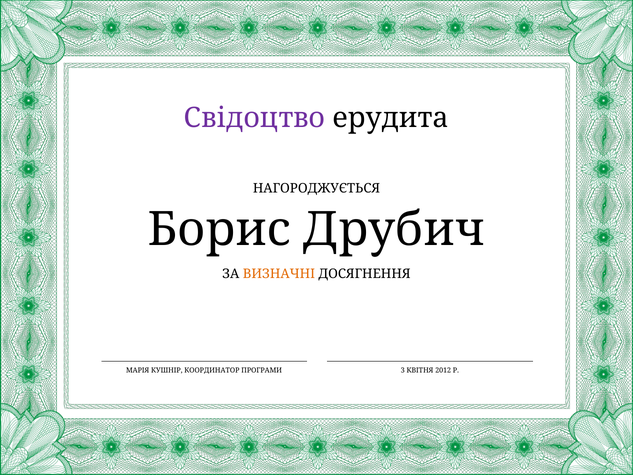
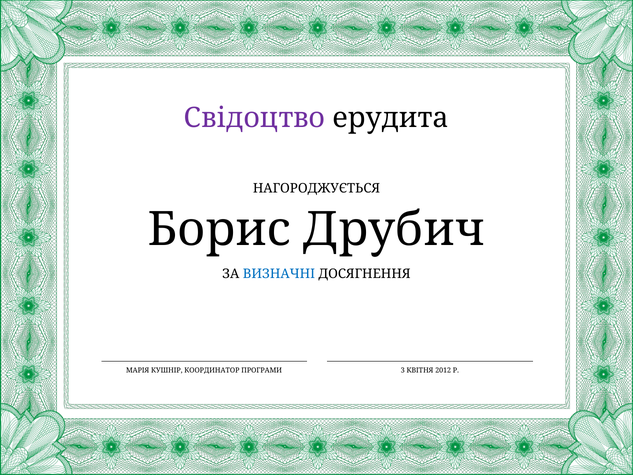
ВИЗНАЧНІ colour: orange -> blue (279, 274)
